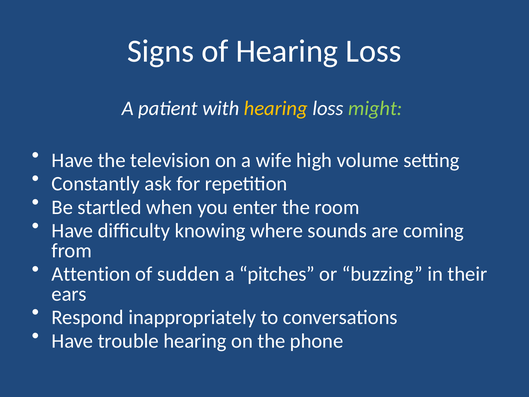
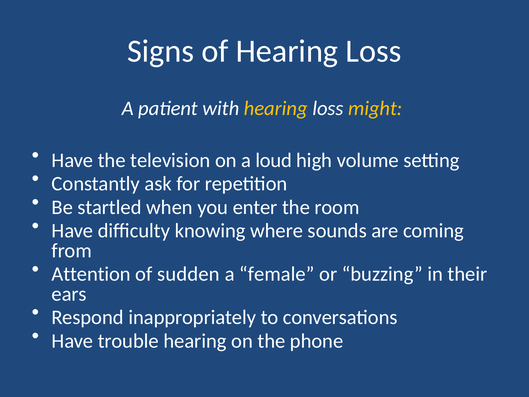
might colour: light green -> yellow (375, 108)
wife: wife -> loud (274, 160)
pitches: pitches -> female (277, 274)
